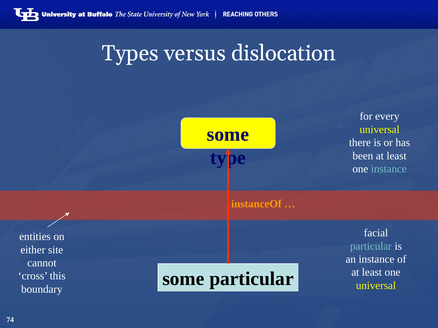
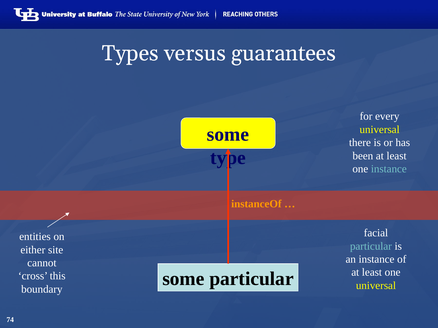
dislocation: dislocation -> guarantees (284, 53)
